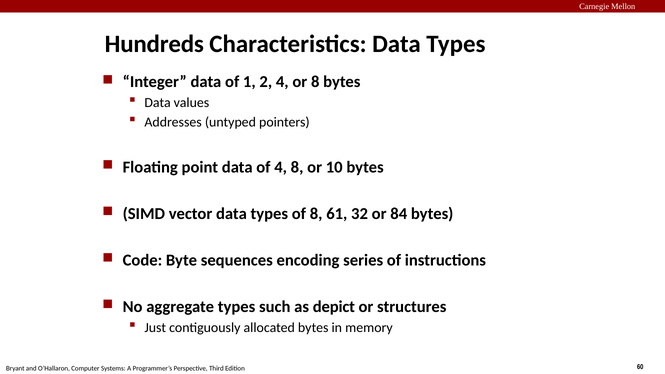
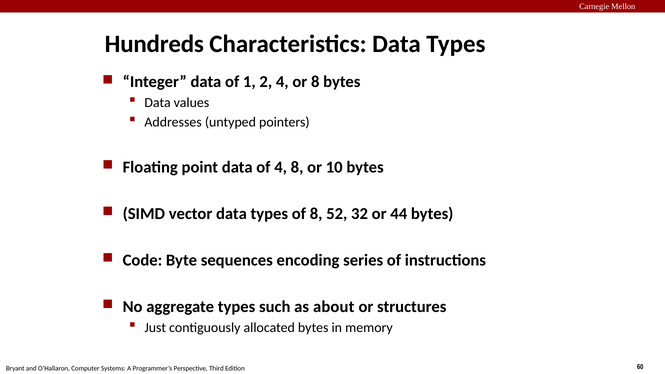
61: 61 -> 52 (337, 214)
84: 84 -> 44 (399, 214)
depict: depict -> about (334, 307)
